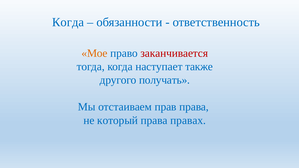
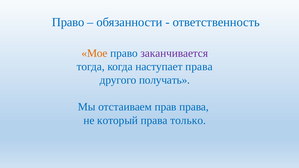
Когда: Когда -> Право (68, 22)
заканчивается colour: red -> purple (174, 53)
наступает также: также -> права (199, 67)
правах: правах -> только (188, 120)
